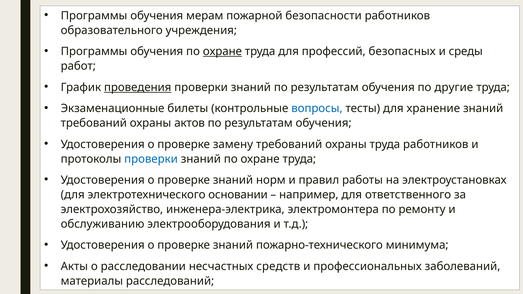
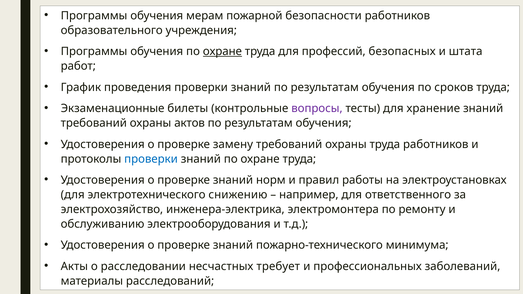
среды: среды -> штата (466, 52)
проведения underline: present -> none (138, 87)
другие: другие -> сроков (454, 87)
вопросы colour: blue -> purple (317, 109)
основании: основании -> снижению (238, 195)
средств: средств -> требует (278, 267)
